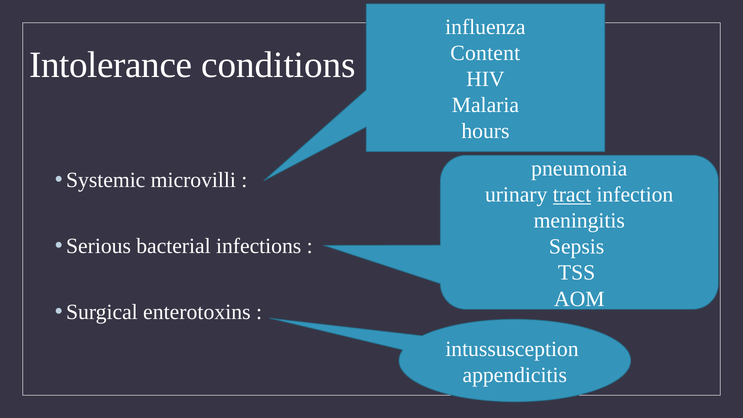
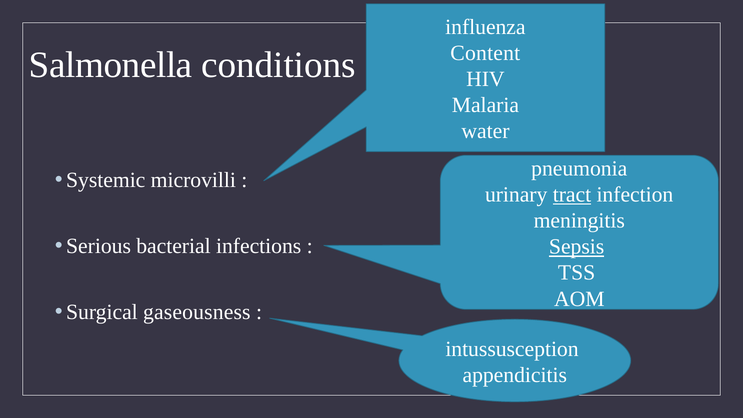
Intolerance: Intolerance -> Salmonella (111, 65)
hours: hours -> water (485, 131)
Sepsis underline: none -> present (577, 247)
enterotoxins: enterotoxins -> gaseousness (197, 312)
